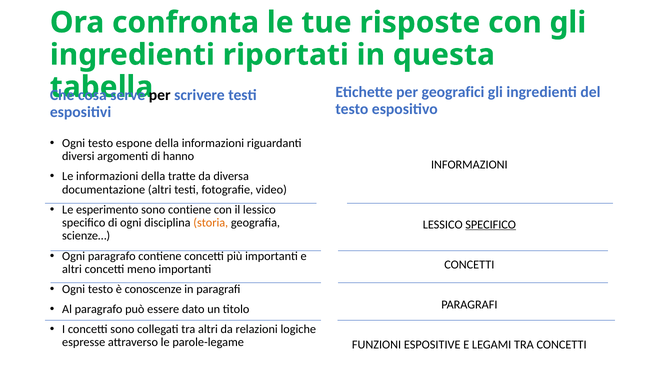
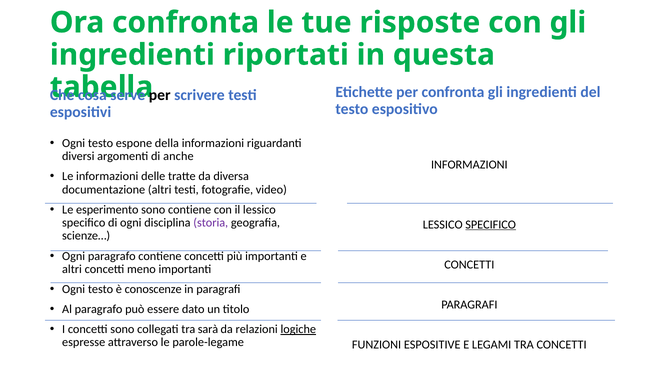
per geografici: geografici -> confronta (453, 92)
hanno: hanno -> anche (178, 156)
informazioni della: della -> delle (153, 176)
storia colour: orange -> purple (211, 223)
tra altri: altri -> sarà (208, 330)
logiche underline: none -> present (298, 330)
